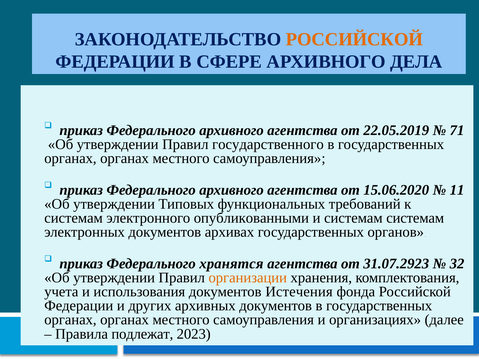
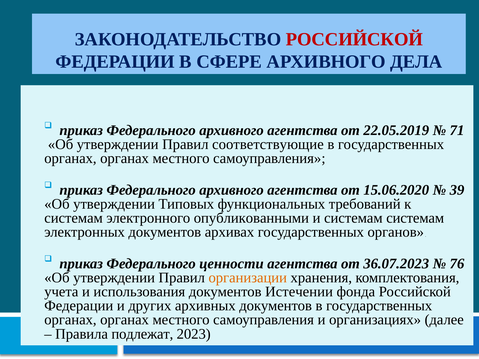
РОССИЙСКОЙ colour: orange -> red (354, 39)
государственного: государственного -> соответствующие (268, 144)
11: 11 -> 39 (457, 190)
хранятся: хранятся -> ценности (231, 264)
31.07.2923: 31.07.2923 -> 36.07.2023 (396, 264)
32: 32 -> 76 (457, 264)
Истечения: Истечения -> Истечении (299, 292)
